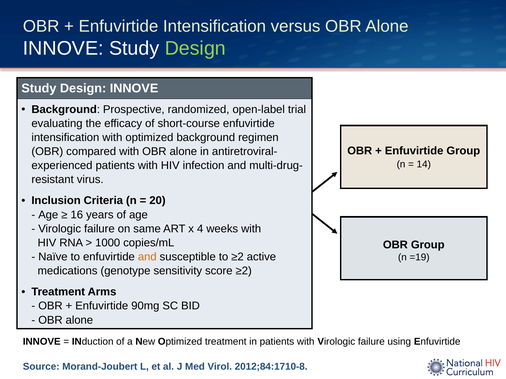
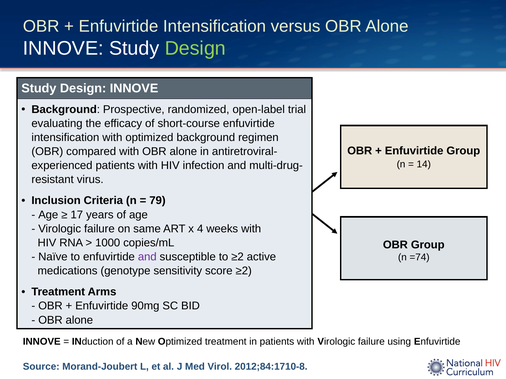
20: 20 -> 79 (157, 201)
16: 16 -> 17 (77, 215)
and colour: orange -> purple (147, 257)
=19: =19 -> =74 (420, 258)
